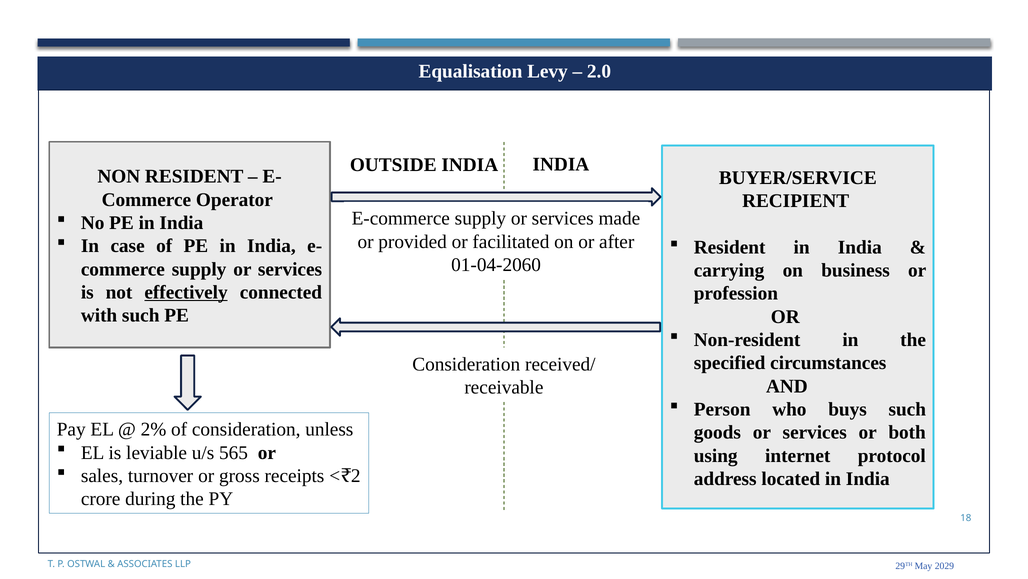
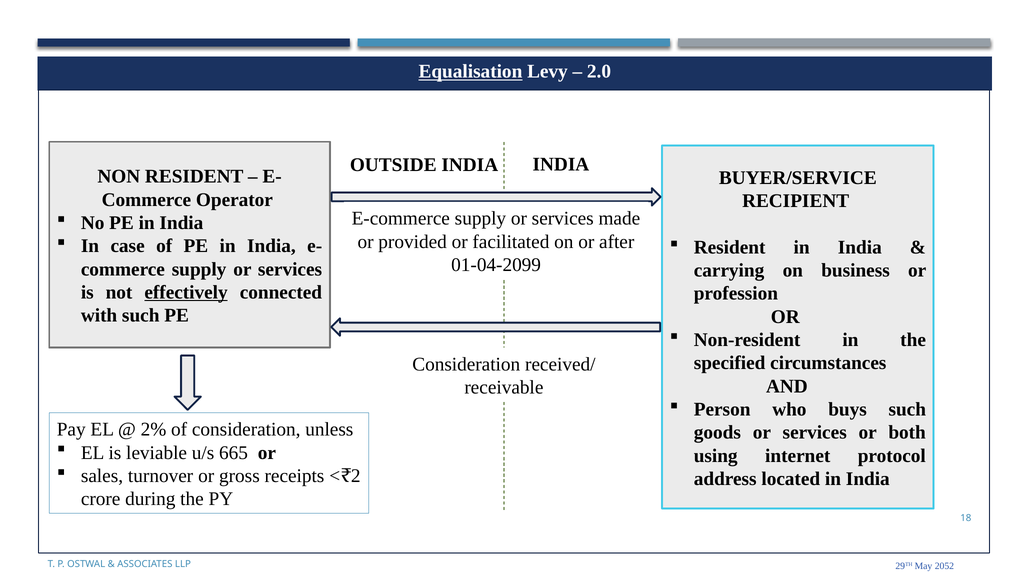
Equalisation underline: none -> present (470, 71)
01-04-2060: 01-04-2060 -> 01-04-2099 (496, 264)
565: 565 -> 665 (234, 452)
2029: 2029 -> 2052 (944, 565)
